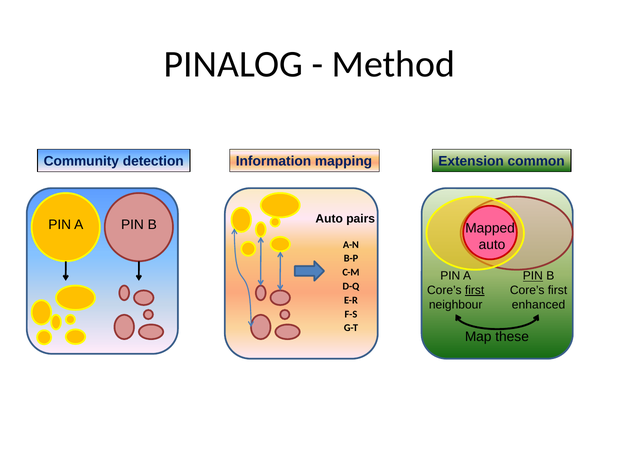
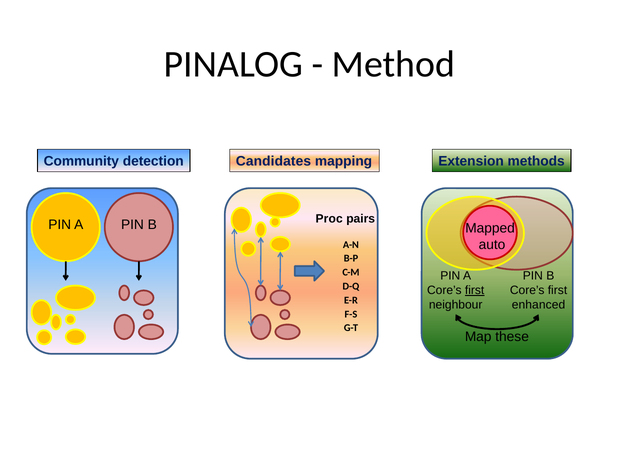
Information: Information -> Candidates (273, 162)
common: common -> methods (536, 162)
Auto: Auto -> Proc (329, 219)
PIN underline: present -> none (533, 276)
